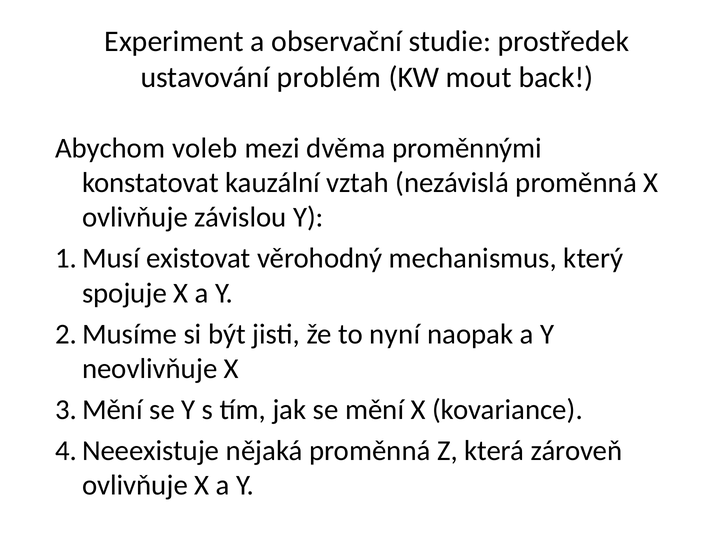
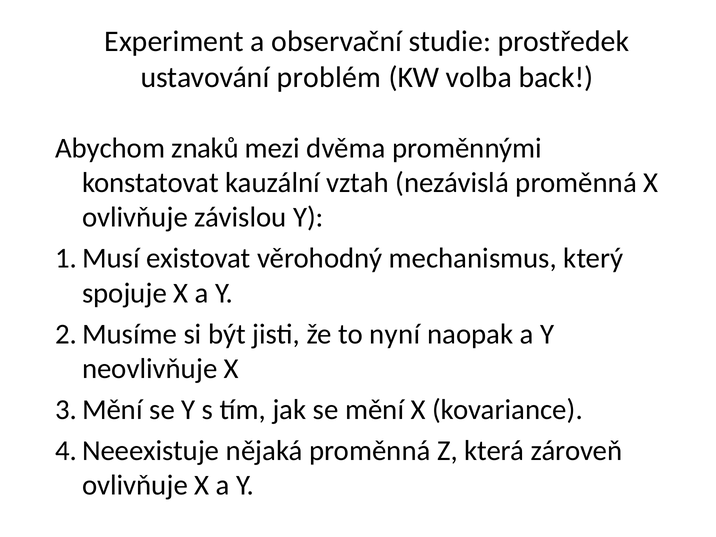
mout: mout -> volba (479, 77)
voleb: voleb -> znaků (205, 148)
